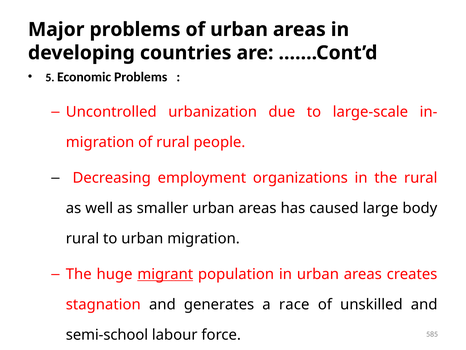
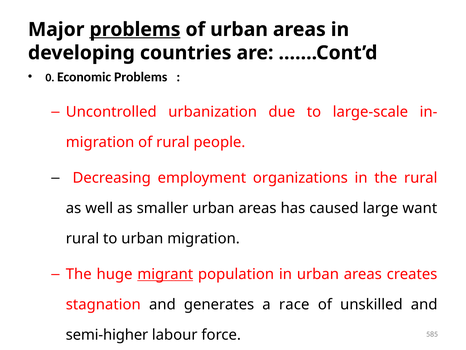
problems underline: none -> present (135, 29)
5: 5 -> 0 (50, 78)
body: body -> want (420, 208)
semi-school: semi-school -> semi-higher (107, 335)
